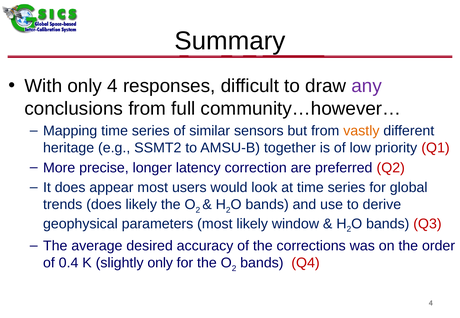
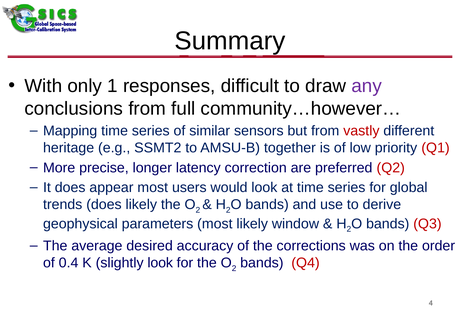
only 4: 4 -> 1 (113, 86)
vastly colour: orange -> red (361, 131)
slightly only: only -> look (160, 263)
